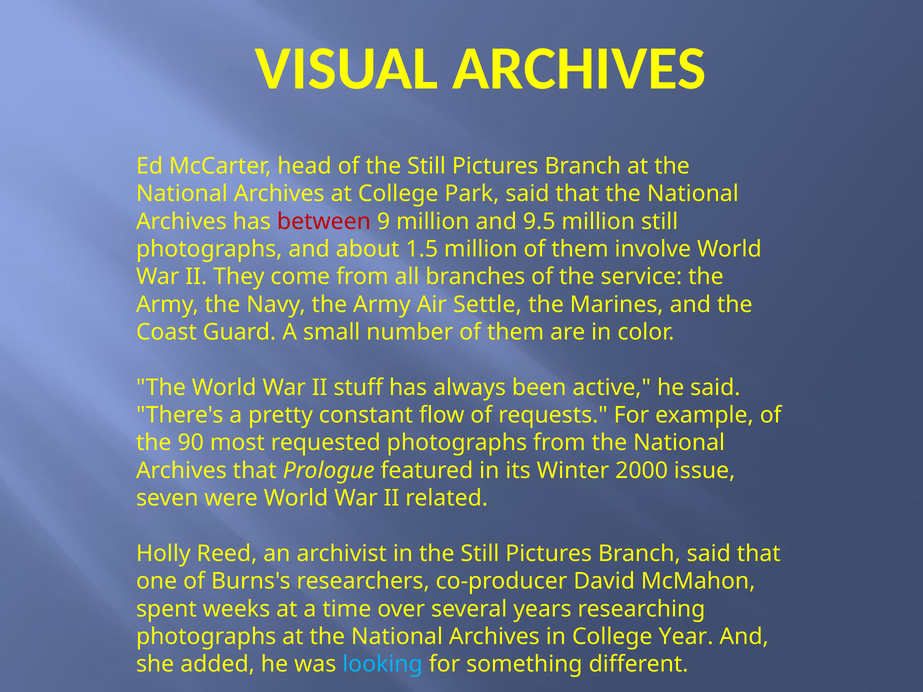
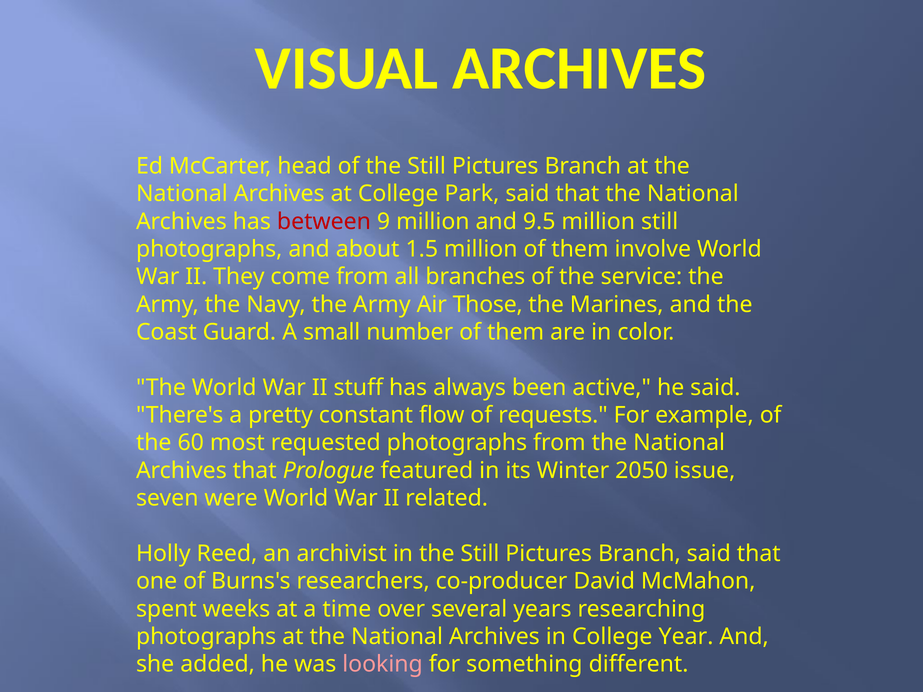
Settle: Settle -> Those (488, 305)
90: 90 -> 60 (191, 443)
2000: 2000 -> 2050 (642, 471)
looking colour: light blue -> pink (383, 665)
